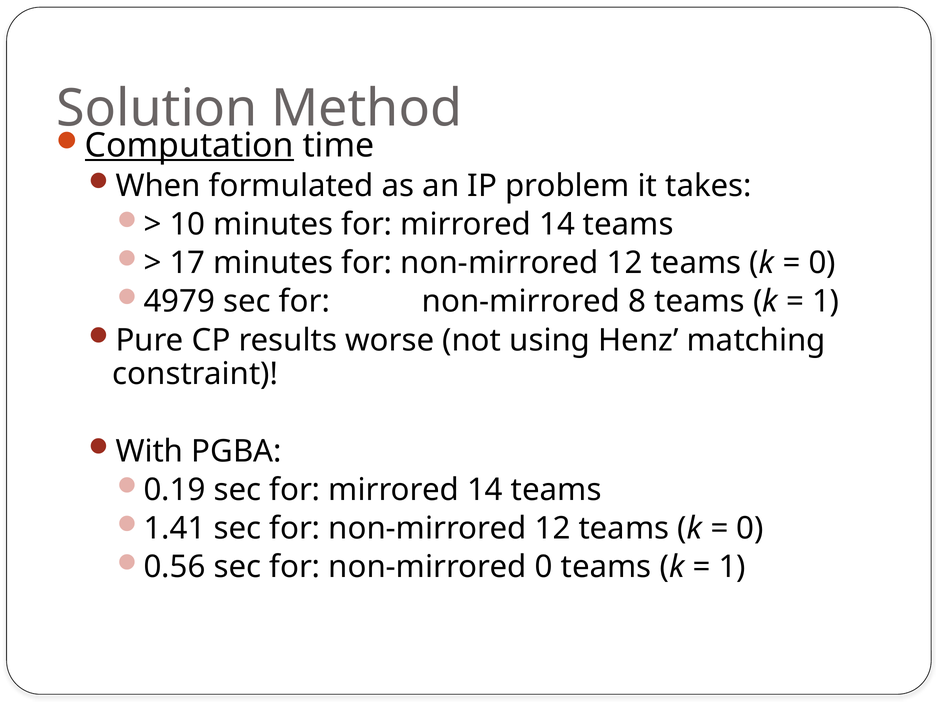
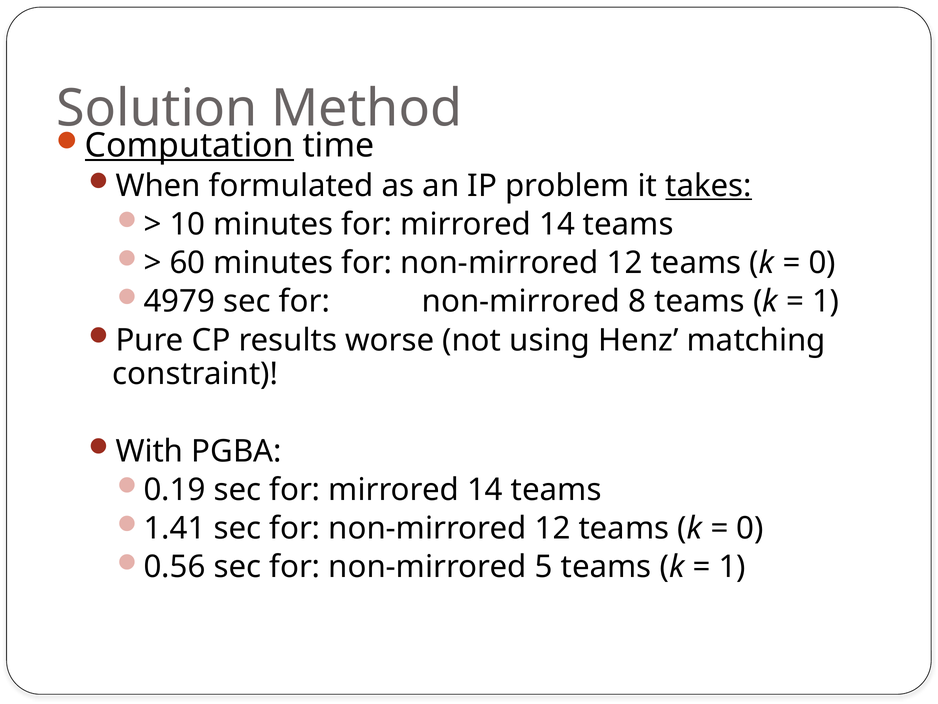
takes underline: none -> present (709, 186)
17: 17 -> 60 (187, 263)
non-mirrored 0: 0 -> 5 (544, 567)
